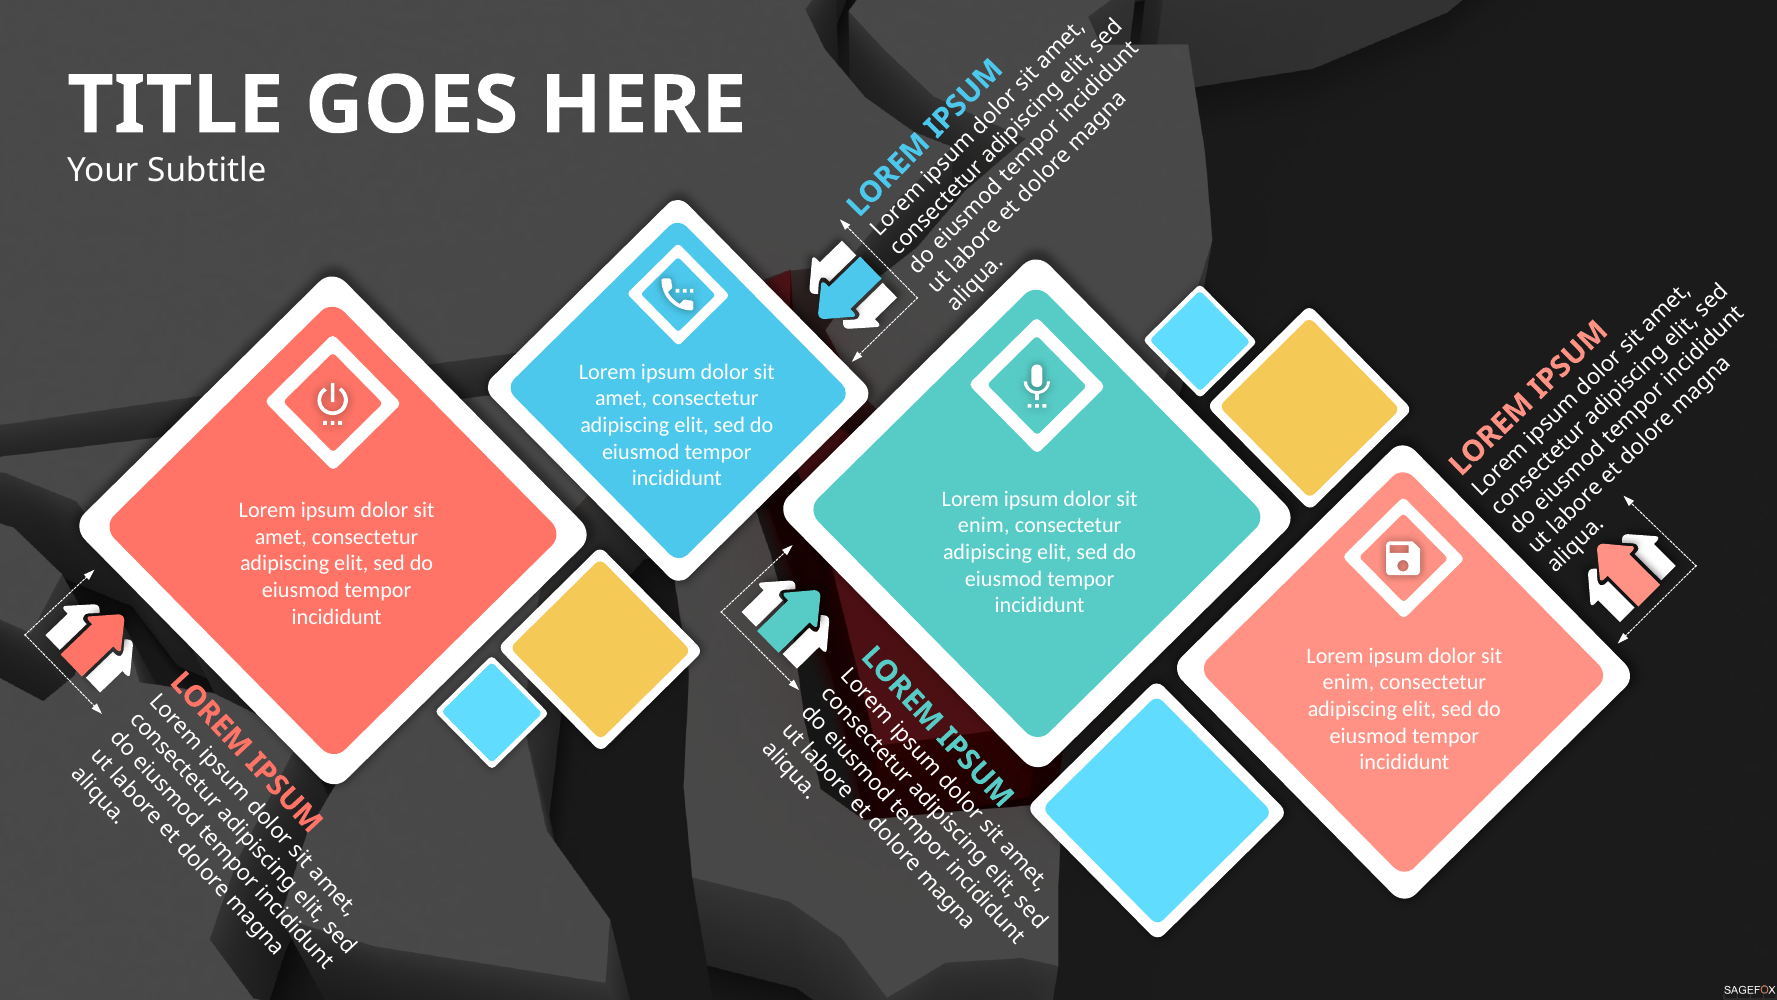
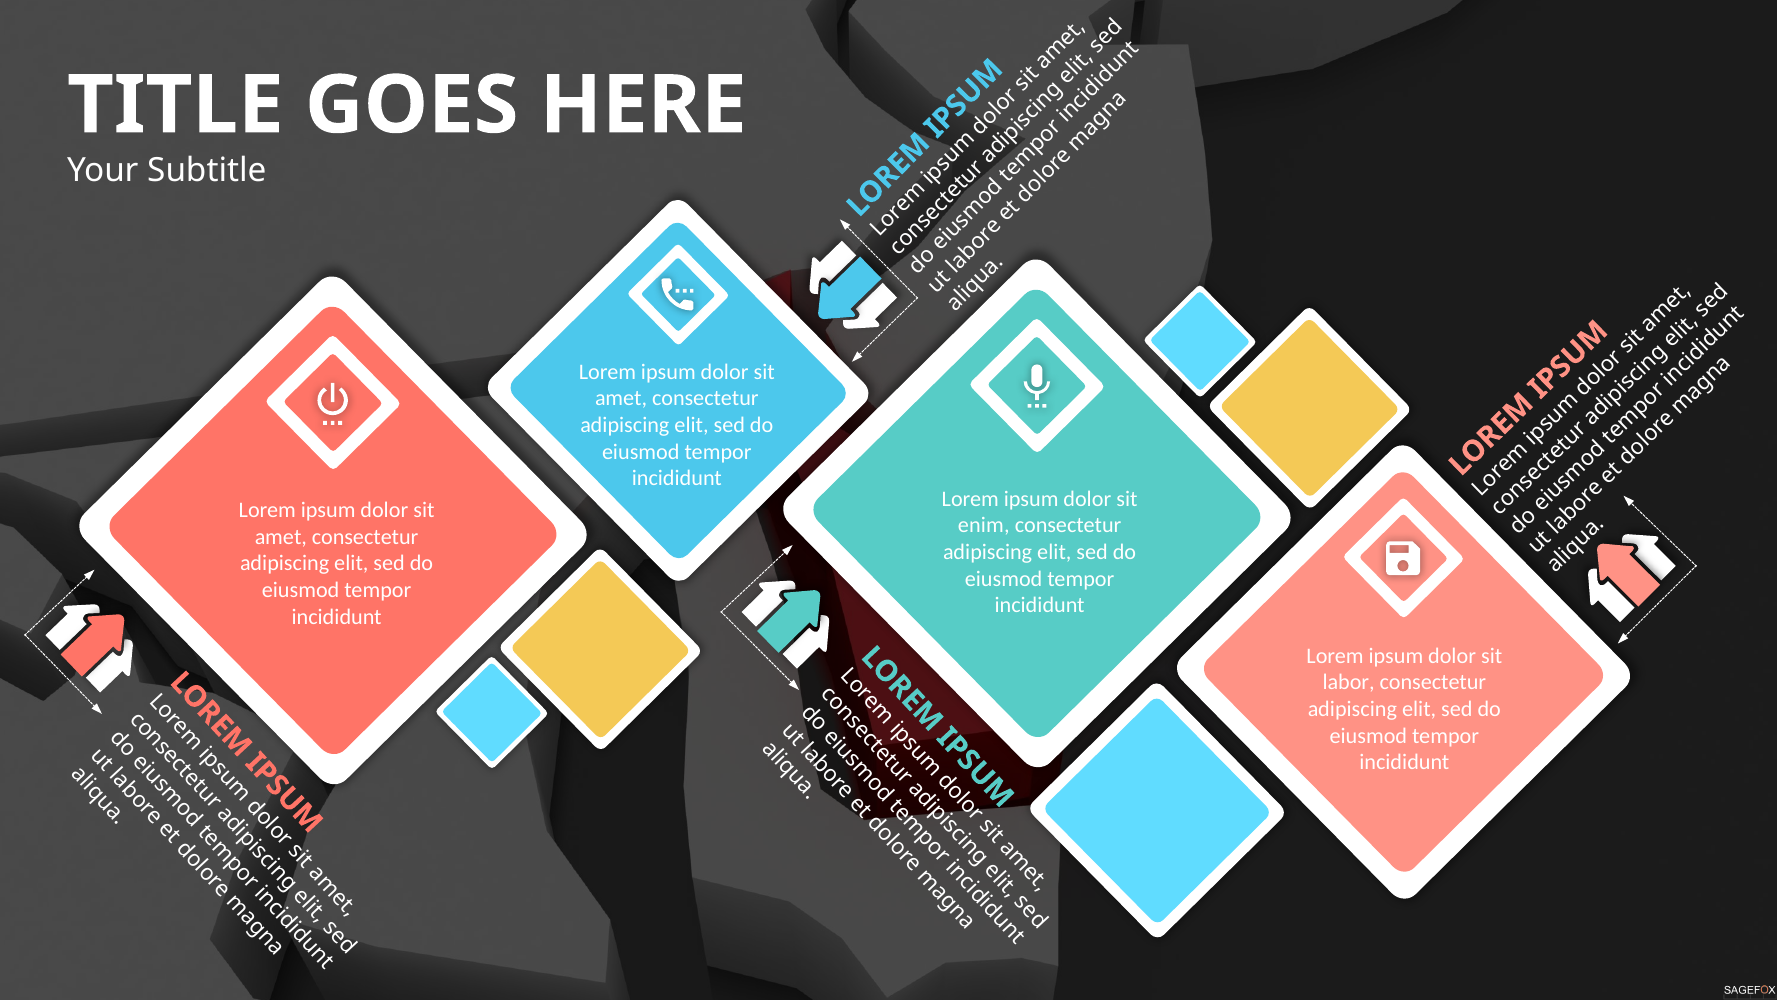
enim: enim -> labor (1349, 682)
